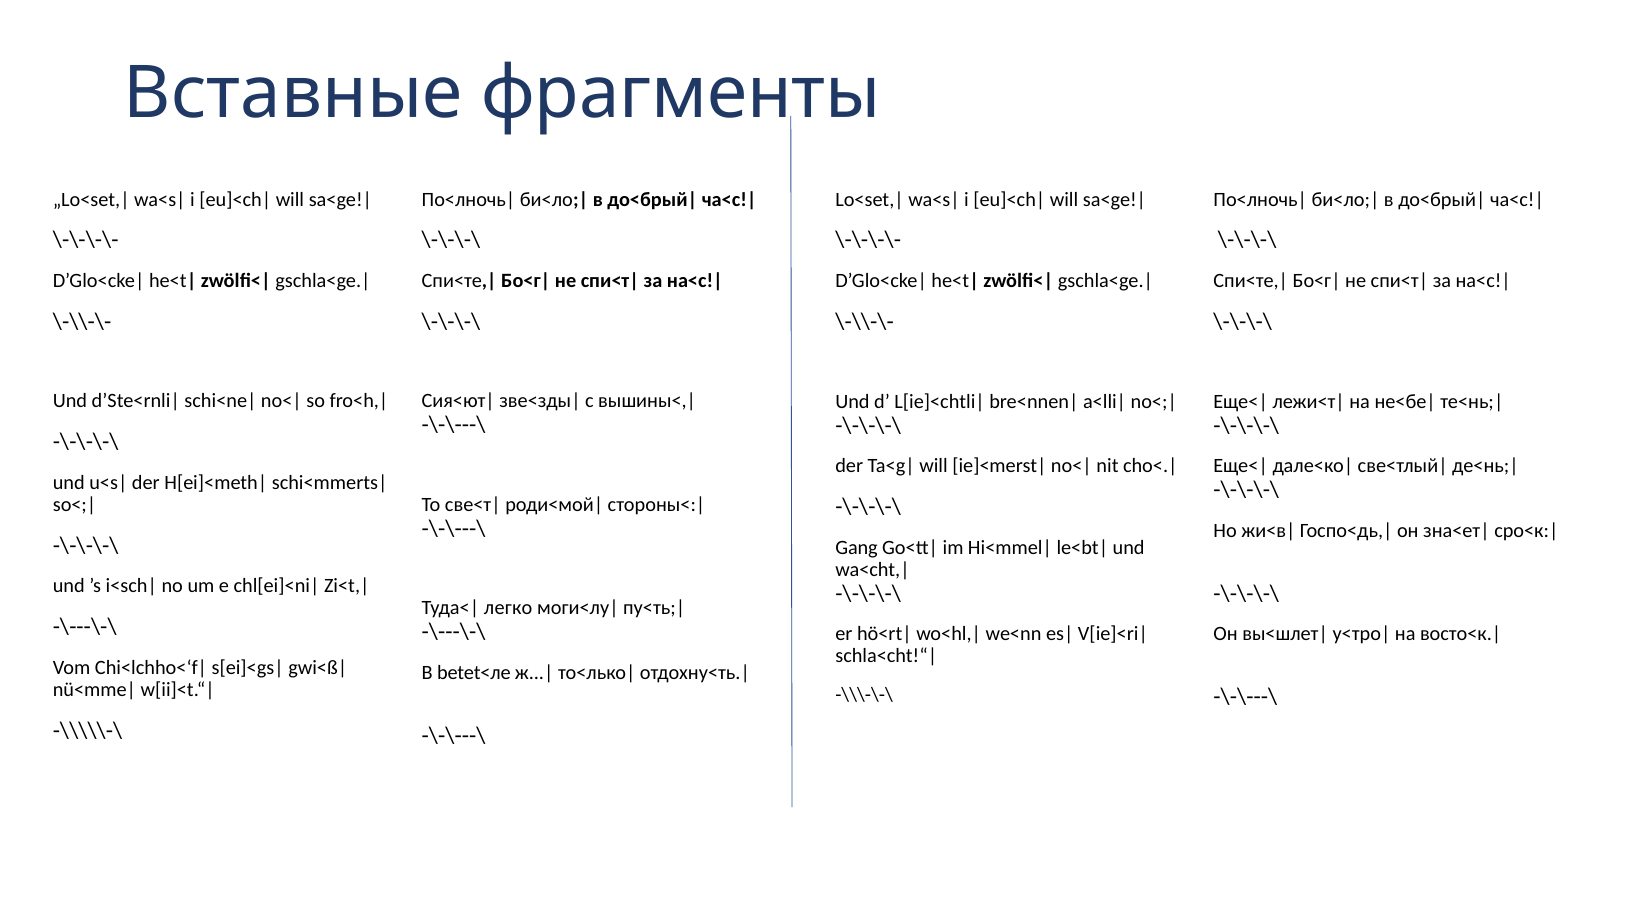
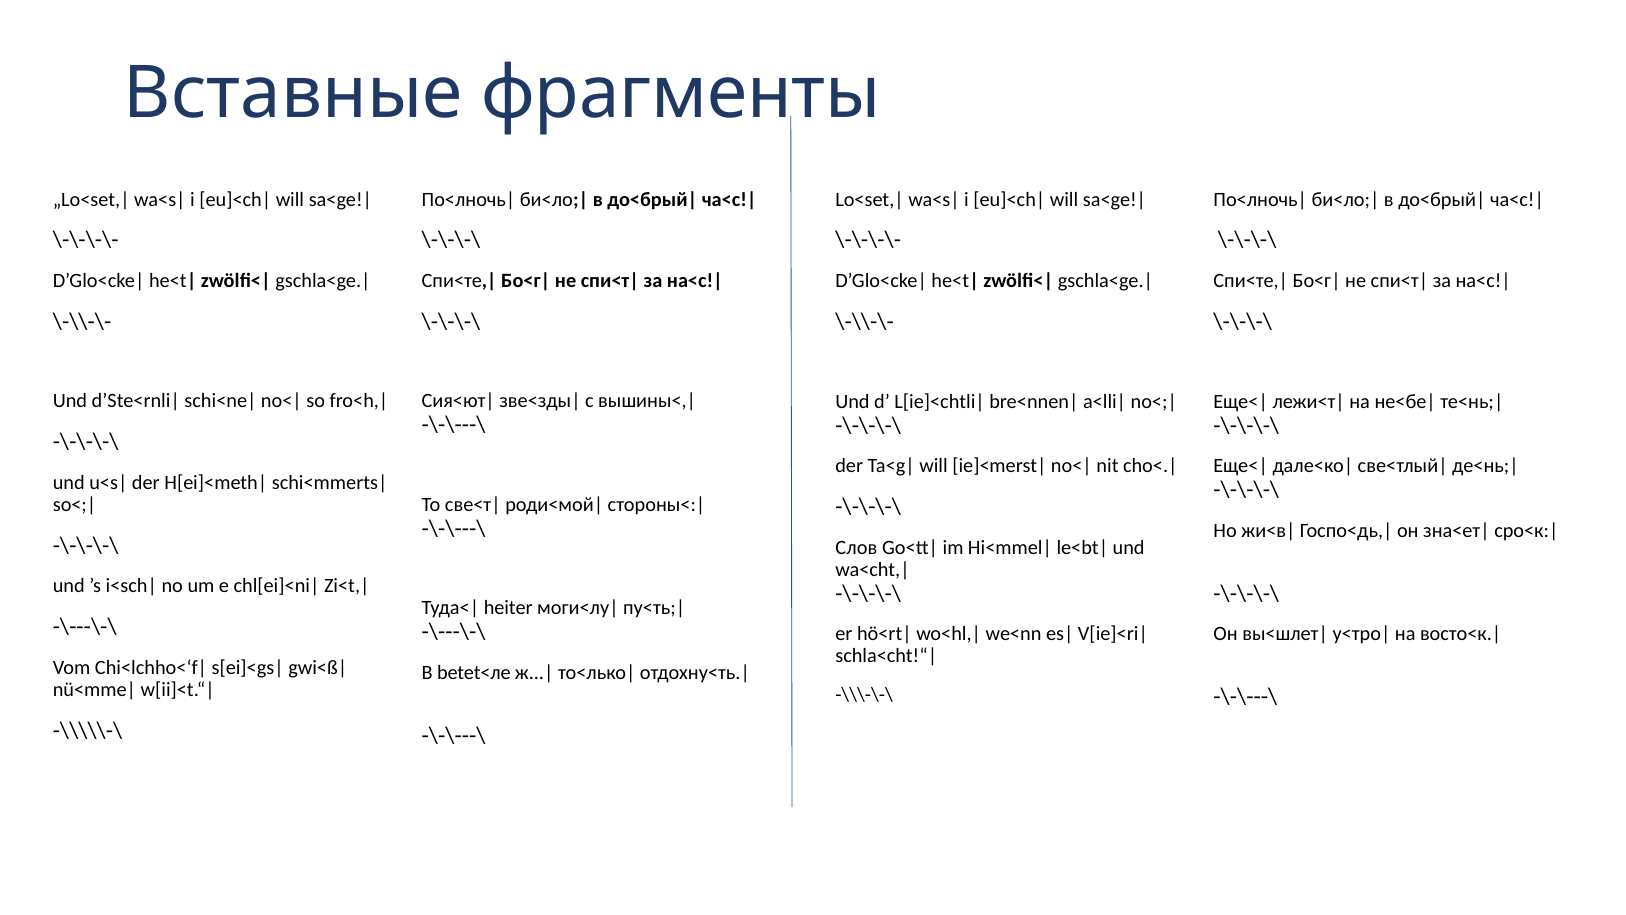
Gang: Gang -> Слов (856, 547)
легко: легко -> heiter (508, 608)
